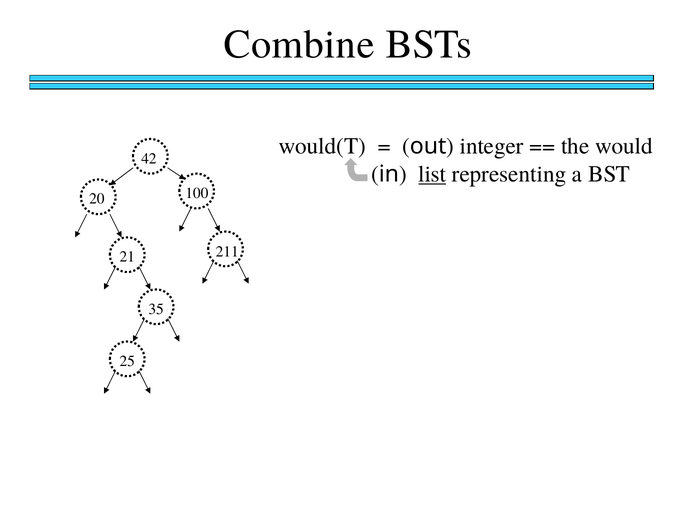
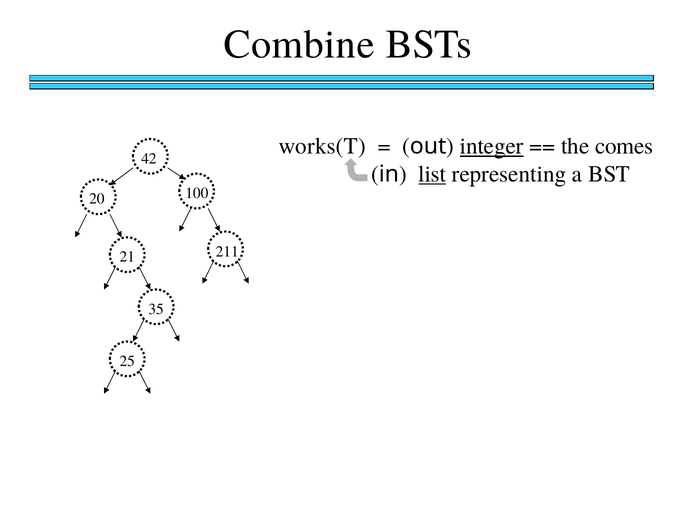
would(T: would(T -> works(T (322, 146)
integer underline: none -> present (492, 146)
would: would -> comes (624, 146)
